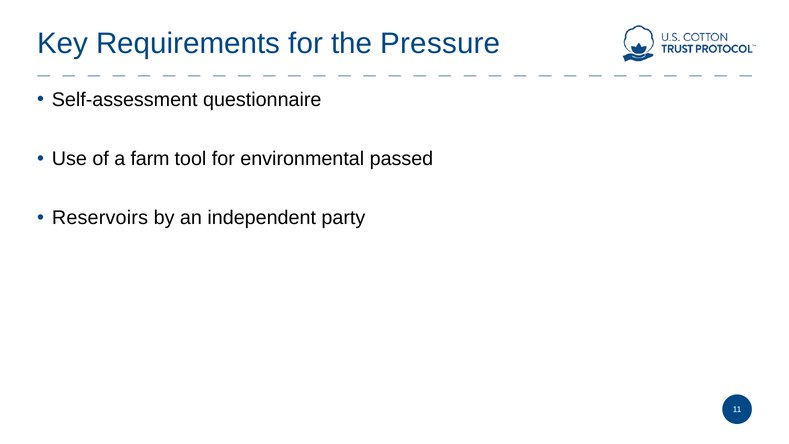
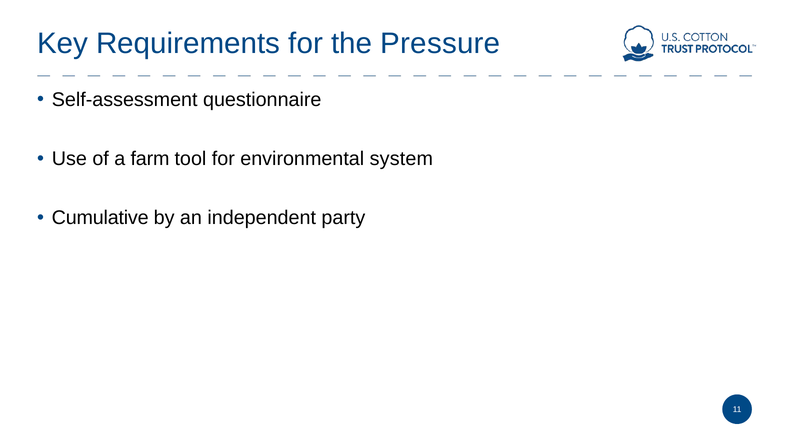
passed: passed -> system (401, 159)
Reservoirs: Reservoirs -> Cumulative (100, 218)
